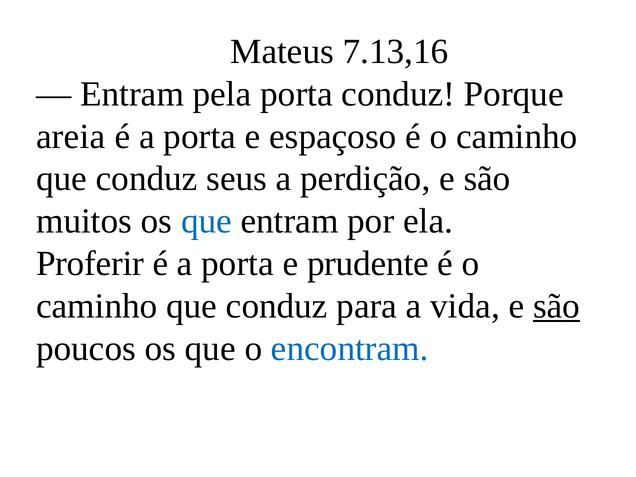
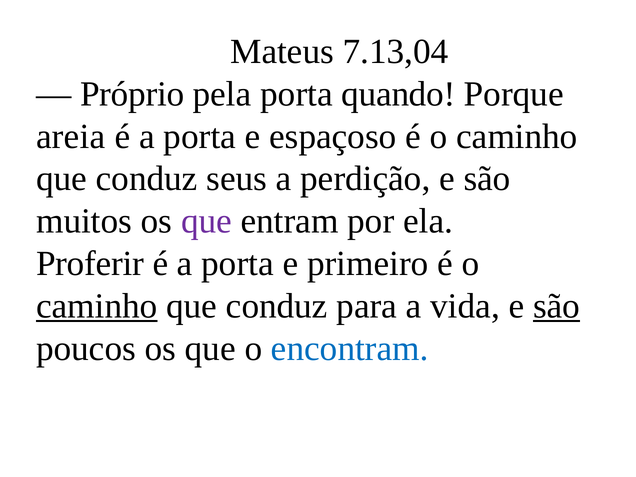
7.13,16: 7.13,16 -> 7.13,04 (396, 52)
Entram: Entram -> Próprio (132, 94)
porta conduz: conduz -> quando (398, 94)
que colour: blue -> purple (206, 221)
prudente: prudente -> primeiro (368, 264)
caminho underline: none -> present (97, 306)
